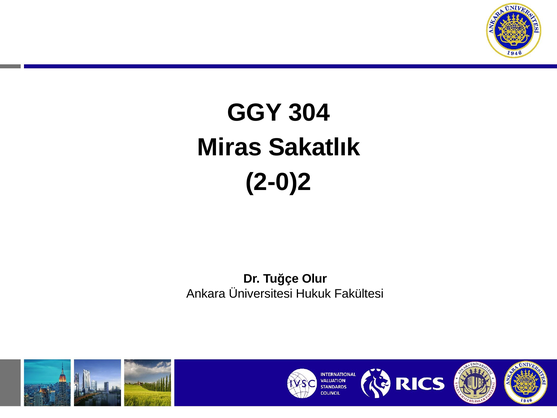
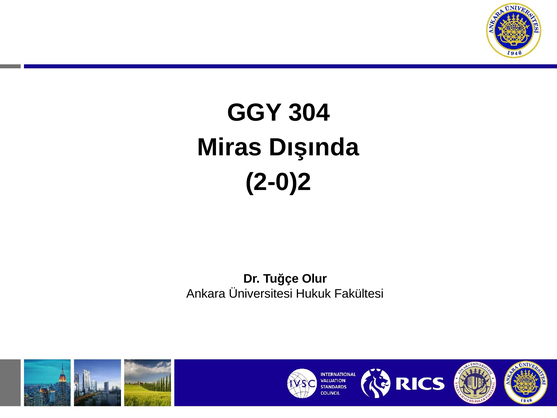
Sakatlık: Sakatlık -> Dışında (314, 147)
